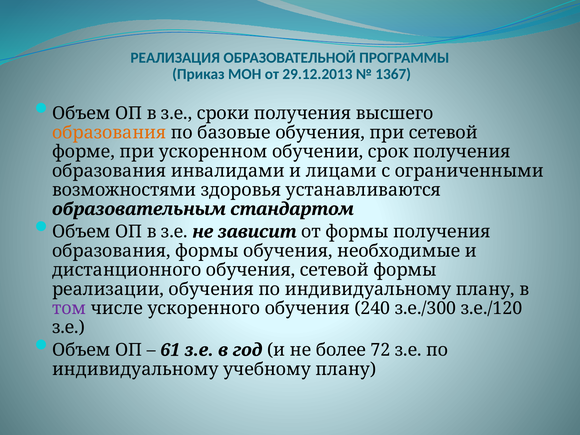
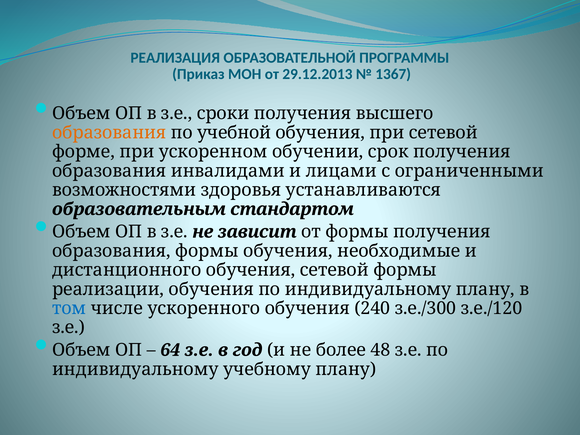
базовые: базовые -> учебной (234, 133)
том colour: purple -> blue (69, 308)
61: 61 -> 64 (170, 350)
72: 72 -> 48 (380, 350)
